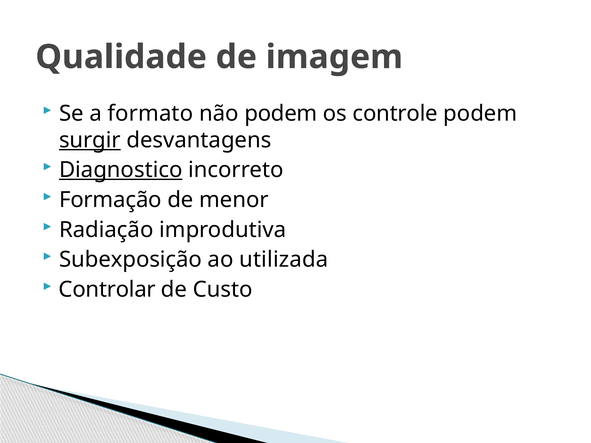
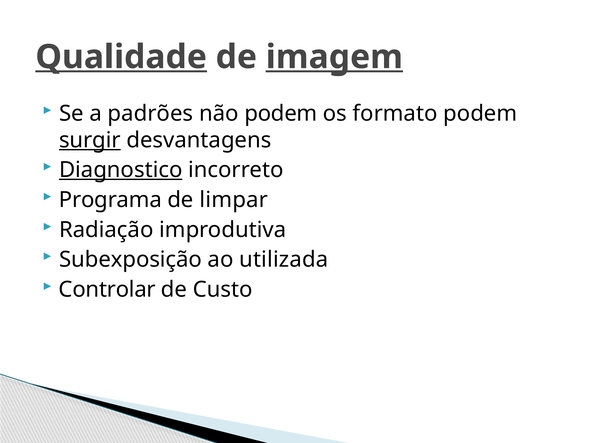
Qualidade underline: none -> present (121, 57)
imagem underline: none -> present (334, 57)
formato: formato -> padrões (150, 114)
controle: controle -> formato (395, 114)
Formação: Formação -> Programa (110, 200)
menor: menor -> limpar (234, 200)
